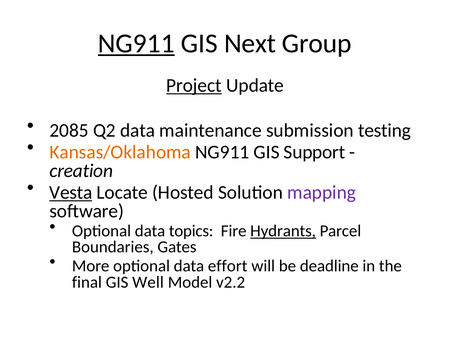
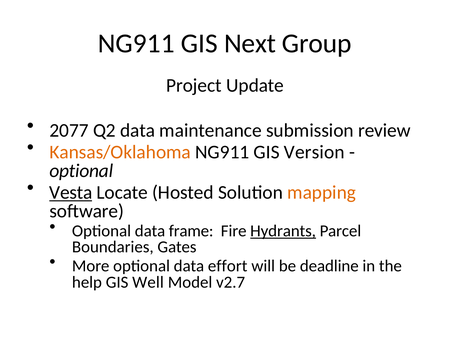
NG911 underline: present -> none (136, 44)
Project underline: present -> none (194, 86)
2085: 2085 -> 2077 (69, 131)
testing: testing -> review (384, 131)
Support: Support -> Version (314, 152)
creation: creation -> optional (81, 171)
mapping colour: purple -> orange (322, 193)
topics: topics -> frame (191, 231)
final: final -> help (87, 283)
v2.2: v2.2 -> v2.7 (231, 283)
